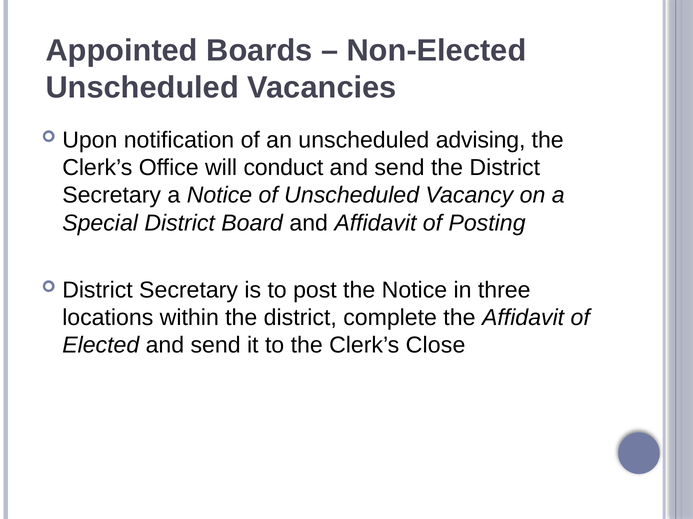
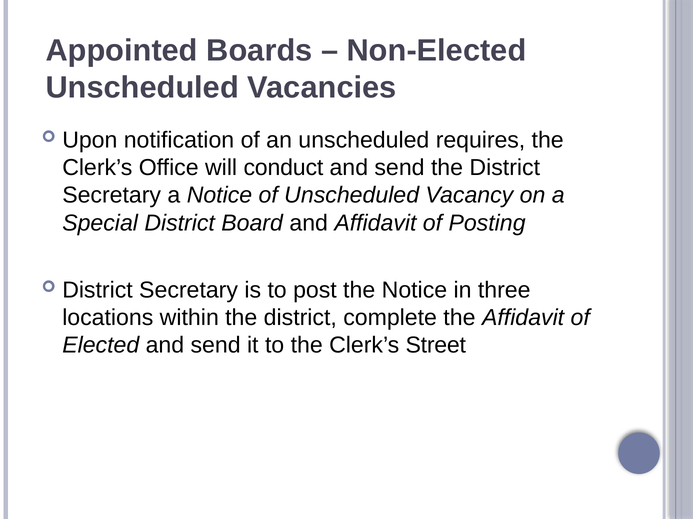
advising: advising -> requires (481, 140)
Close: Close -> Street (436, 346)
